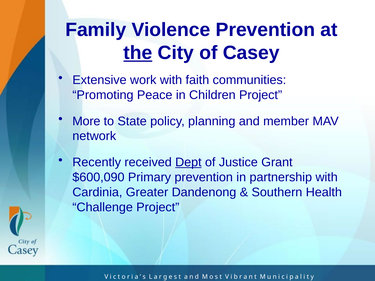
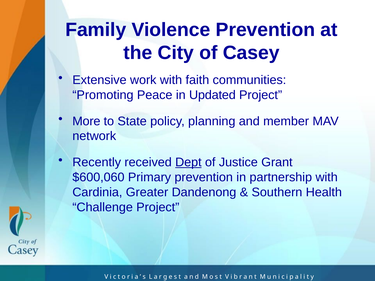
the underline: present -> none (138, 53)
Children: Children -> Updated (212, 95)
$600,090: $600,090 -> $600,060 (98, 177)
